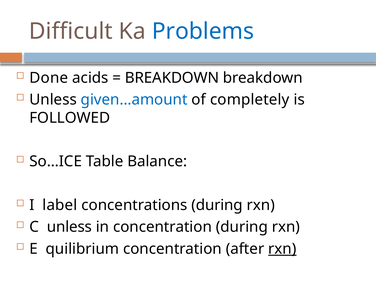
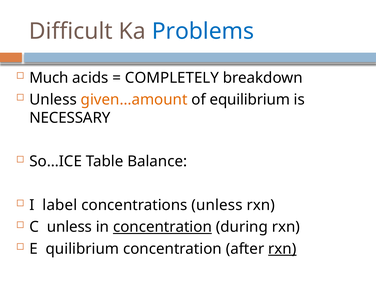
Done: Done -> Much (49, 78)
BREAKDOWN: BREAKDOWN -> COMPLETELY (172, 78)
given…amount colour: blue -> orange (134, 100)
completely: completely -> equilibrium (250, 100)
FOLLOWED: FOLLOWED -> NECESSARY (70, 118)
concentrations during: during -> unless (217, 205)
concentration underline: none -> present (162, 227)
